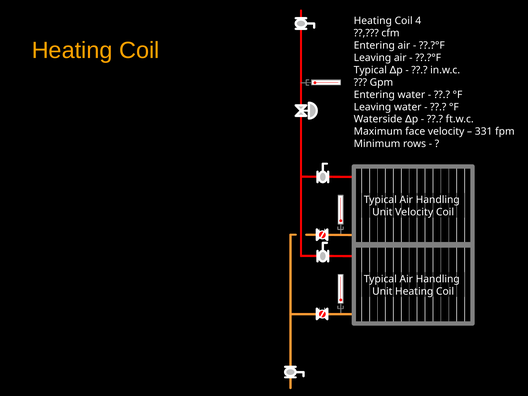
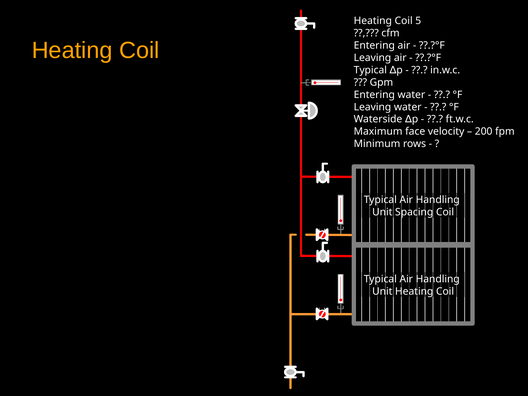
4: 4 -> 5 (418, 21)
331: 331 -> 200 (484, 132)
Unit Velocity: Velocity -> Spacing (414, 212)
